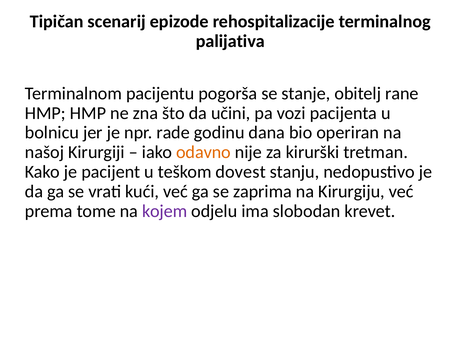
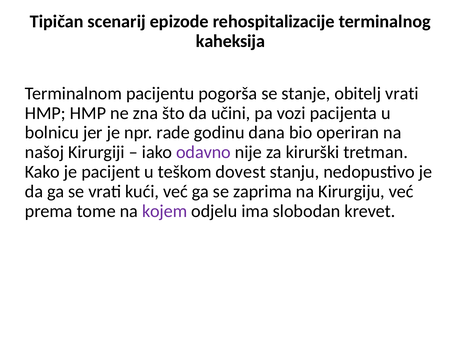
palijativa: palijativa -> kaheksija (230, 41)
obitelj rane: rane -> vrati (402, 94)
odavno colour: orange -> purple (204, 152)
